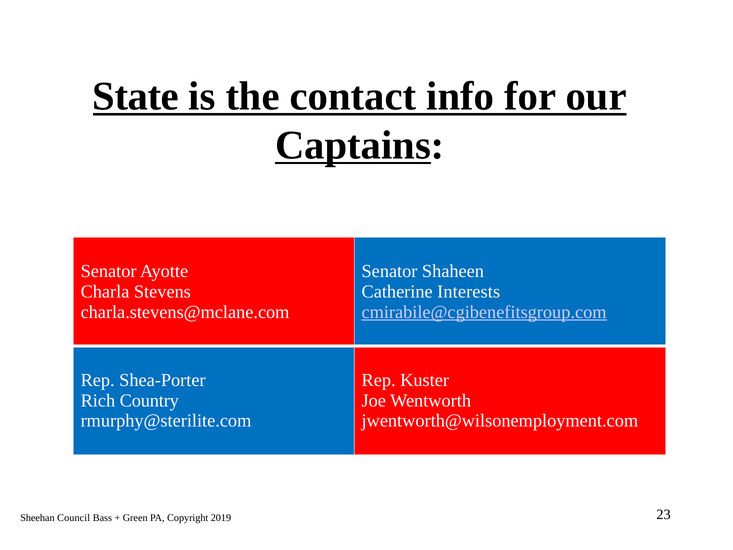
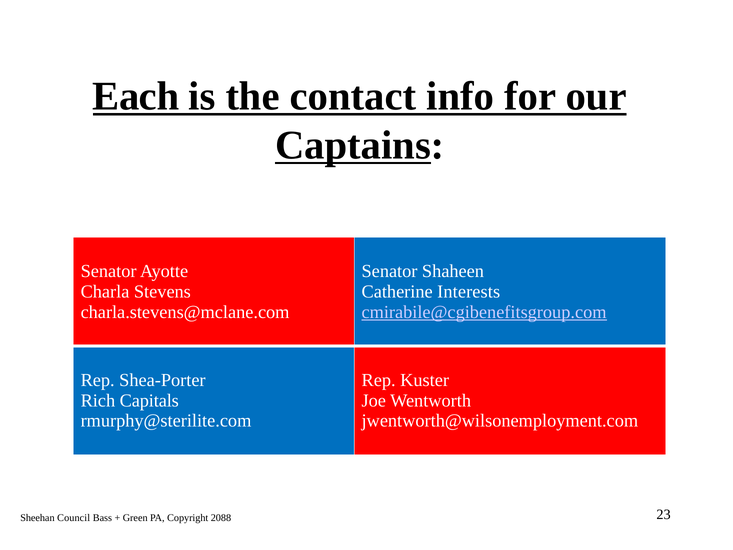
State: State -> Each (136, 96)
Country: Country -> Capitals (149, 400)
2019: 2019 -> 2088 (221, 517)
